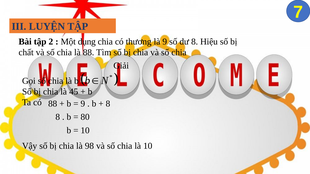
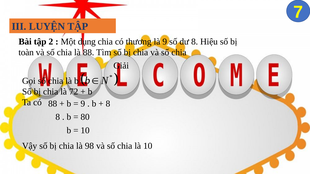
chất: chất -> toàn (26, 53)
45: 45 -> 72 (74, 92)
